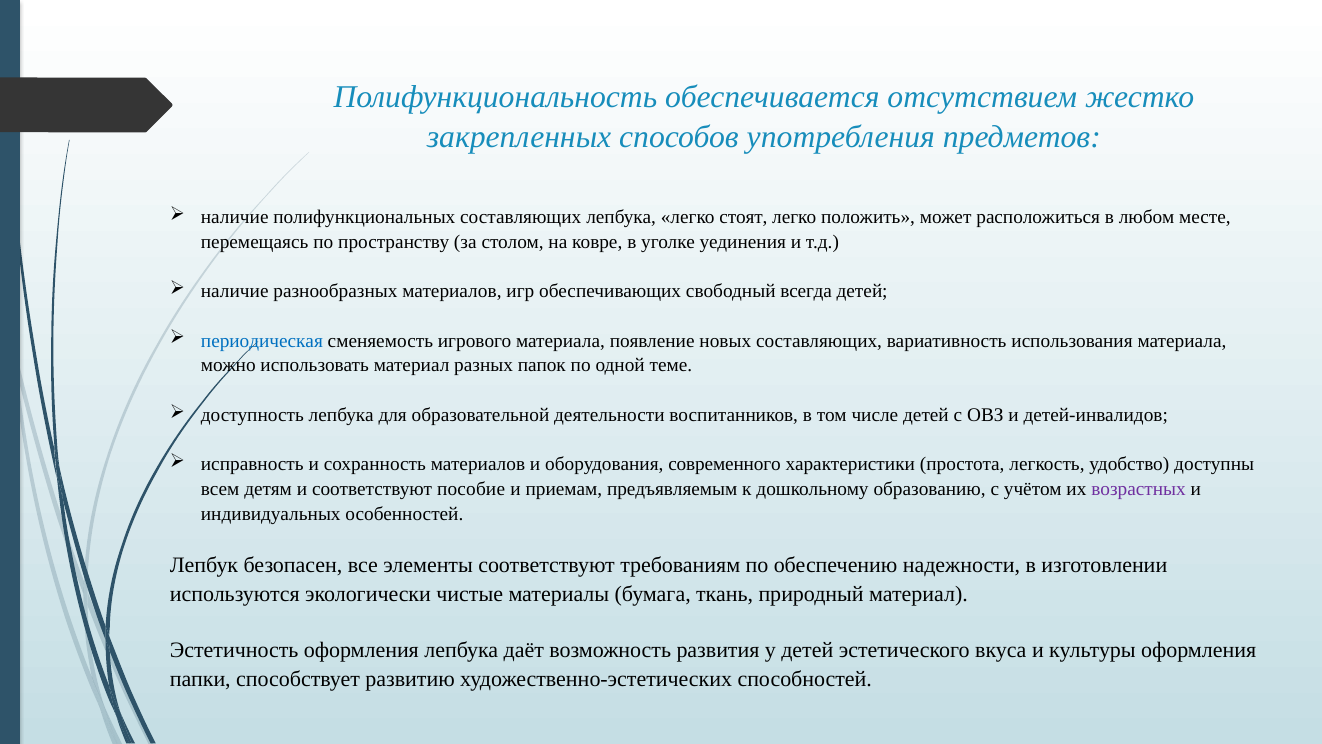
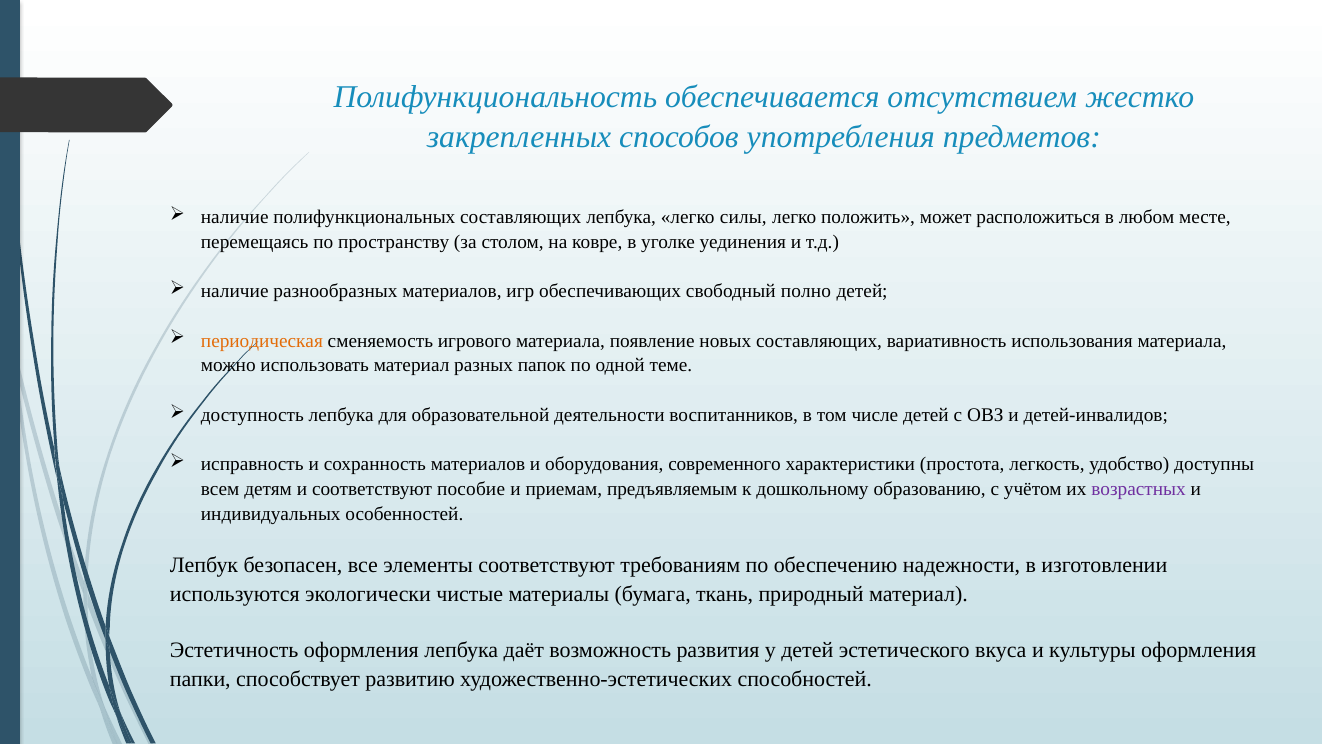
стоят: стоят -> силы (743, 217)
всегда: всегда -> полно (806, 291)
периодическая colour: blue -> orange (262, 341)
